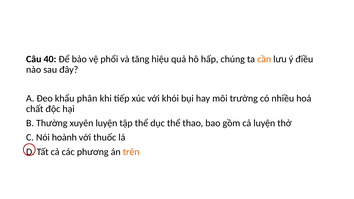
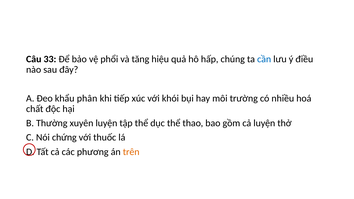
40: 40 -> 33 (50, 59)
cần colour: orange -> blue (264, 59)
hoành: hoành -> chứng (64, 138)
